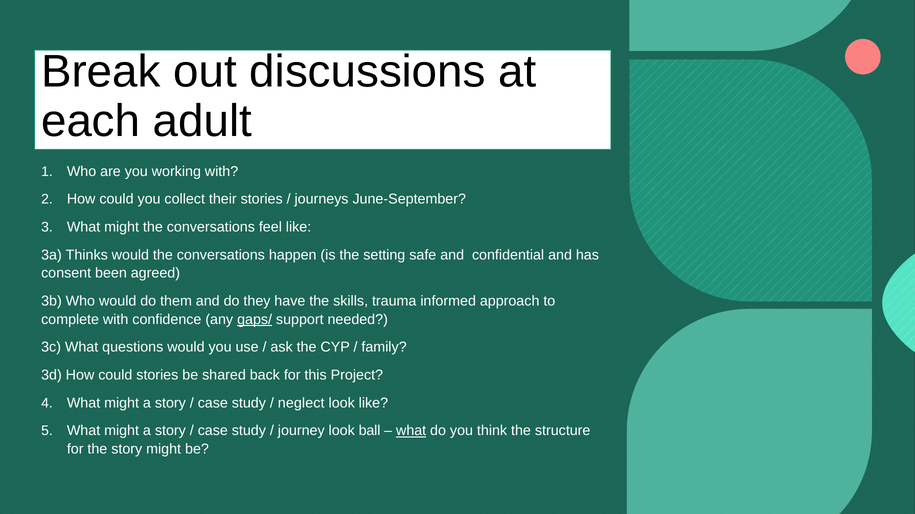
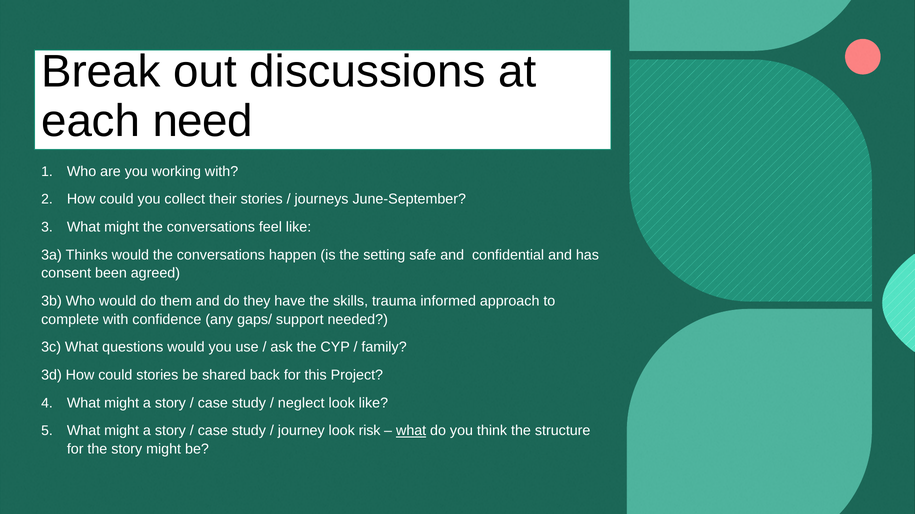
adult: adult -> need (203, 121)
gaps/ underline: present -> none (255, 320)
ball: ball -> risk (370, 431)
